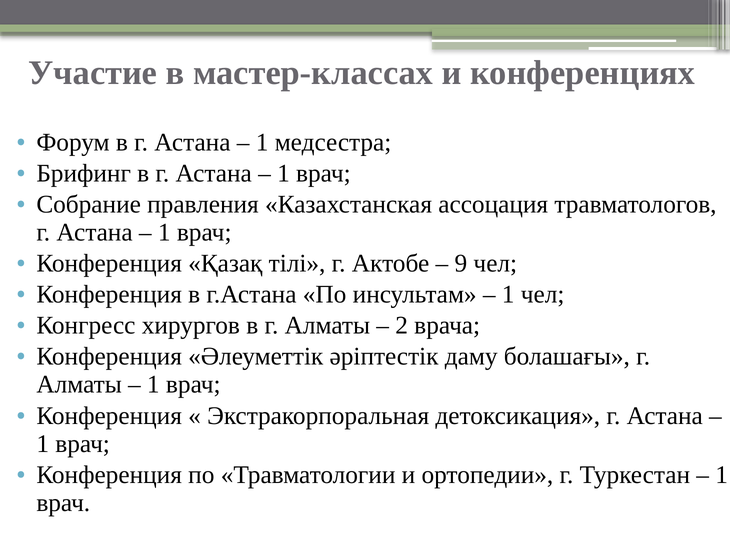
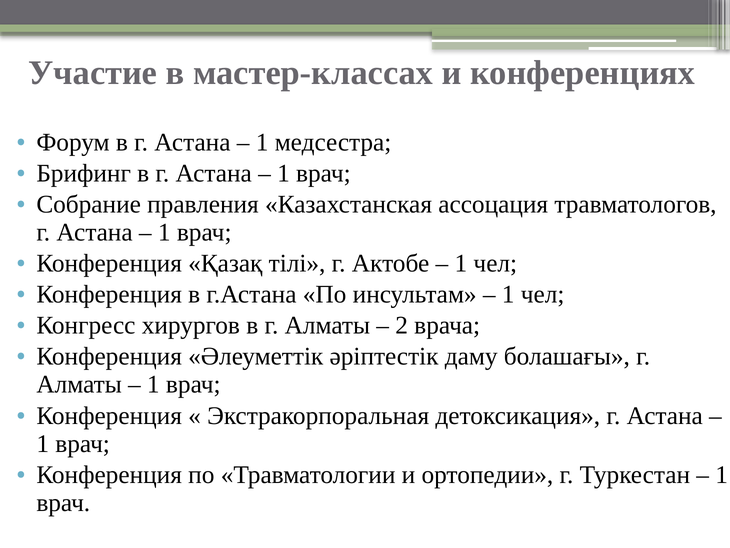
9: 9 -> 1 (461, 263)
